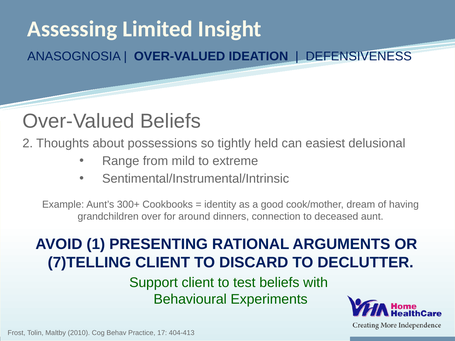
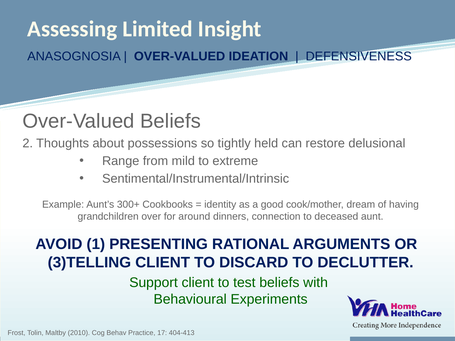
easiest: easiest -> restore (325, 143)
7)TELLING: 7)TELLING -> 3)TELLING (89, 263)
